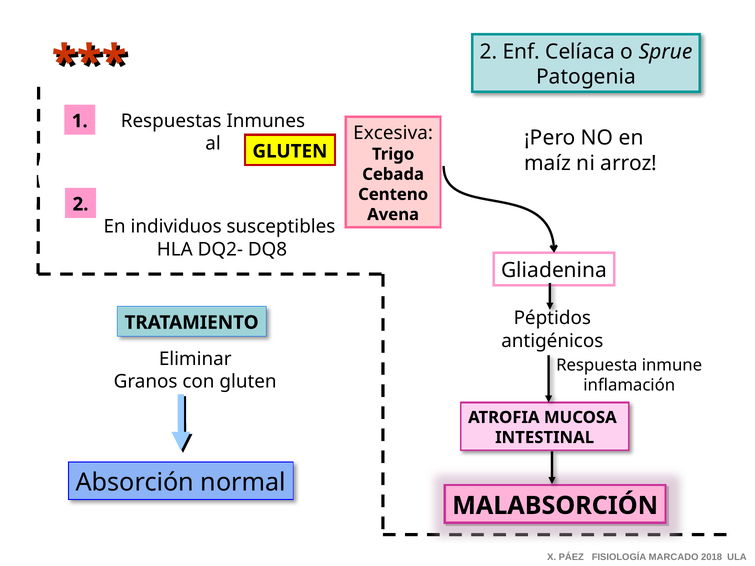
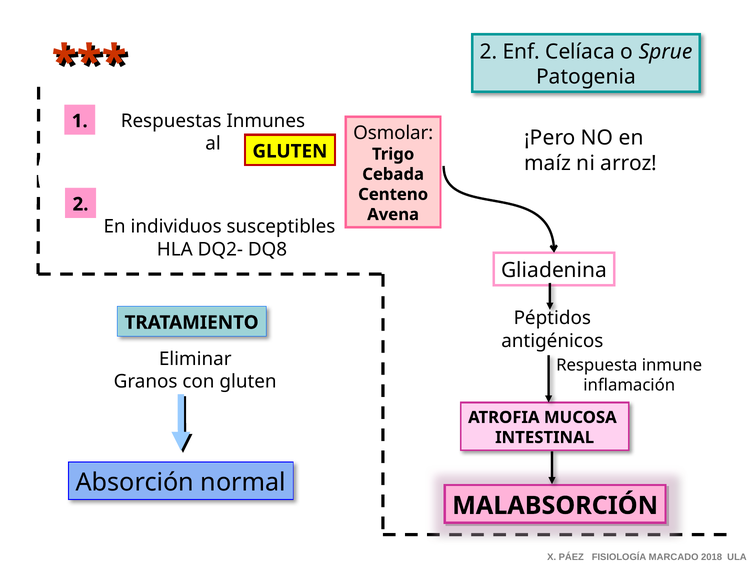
Excesiva: Excesiva -> Osmolar (393, 133)
